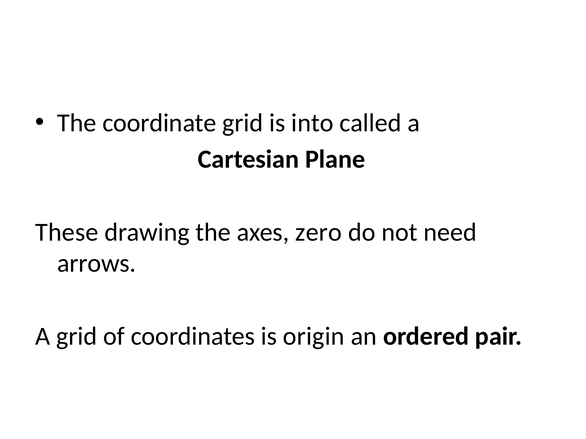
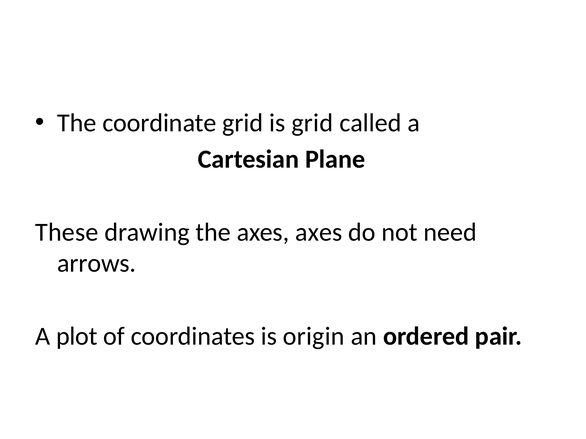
is into: into -> grid (312, 123)
axes zero: zero -> axes (319, 232)
A grid: grid -> plot (77, 337)
